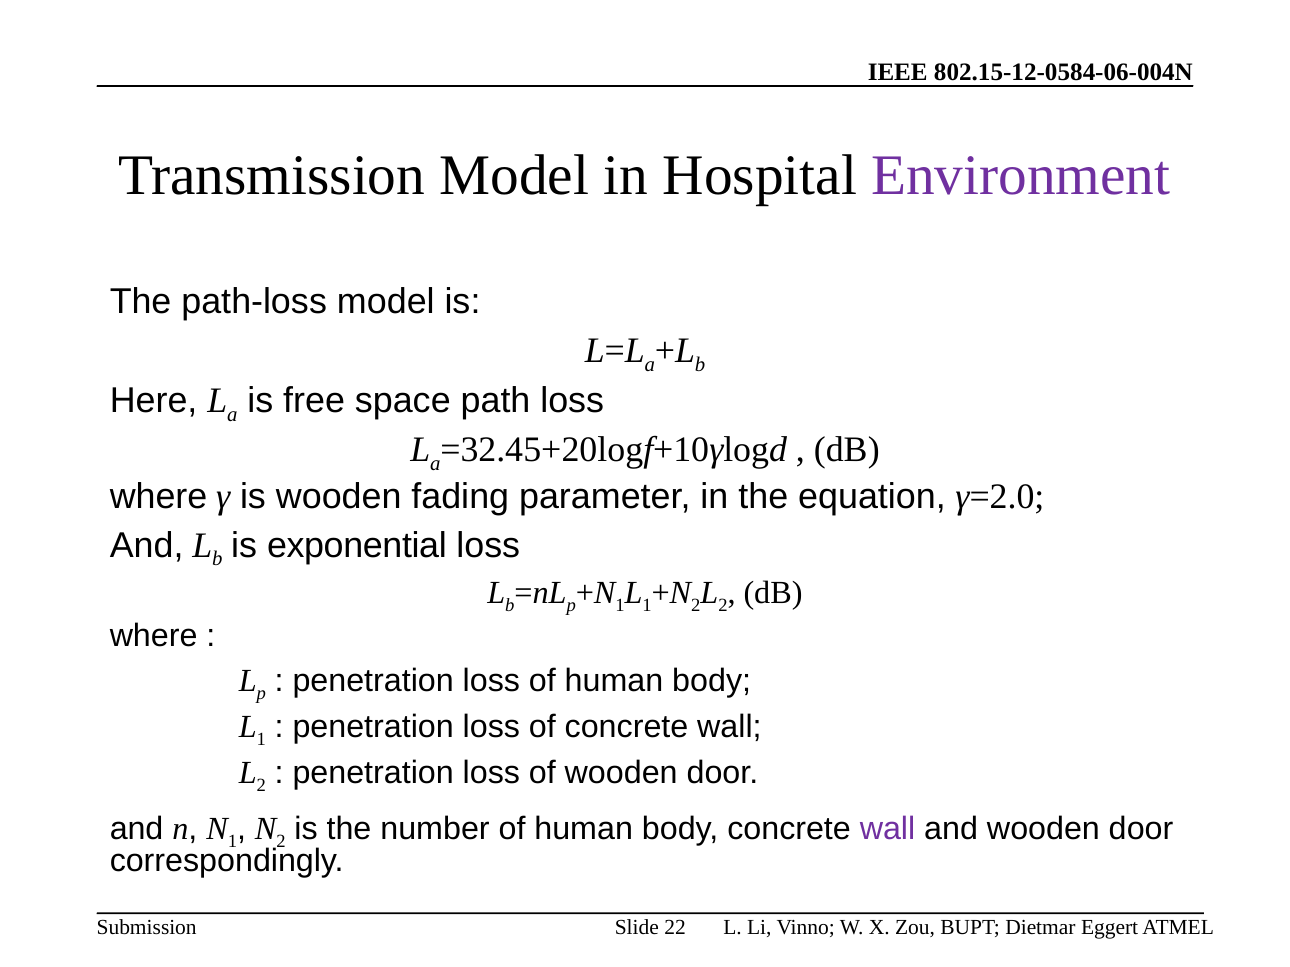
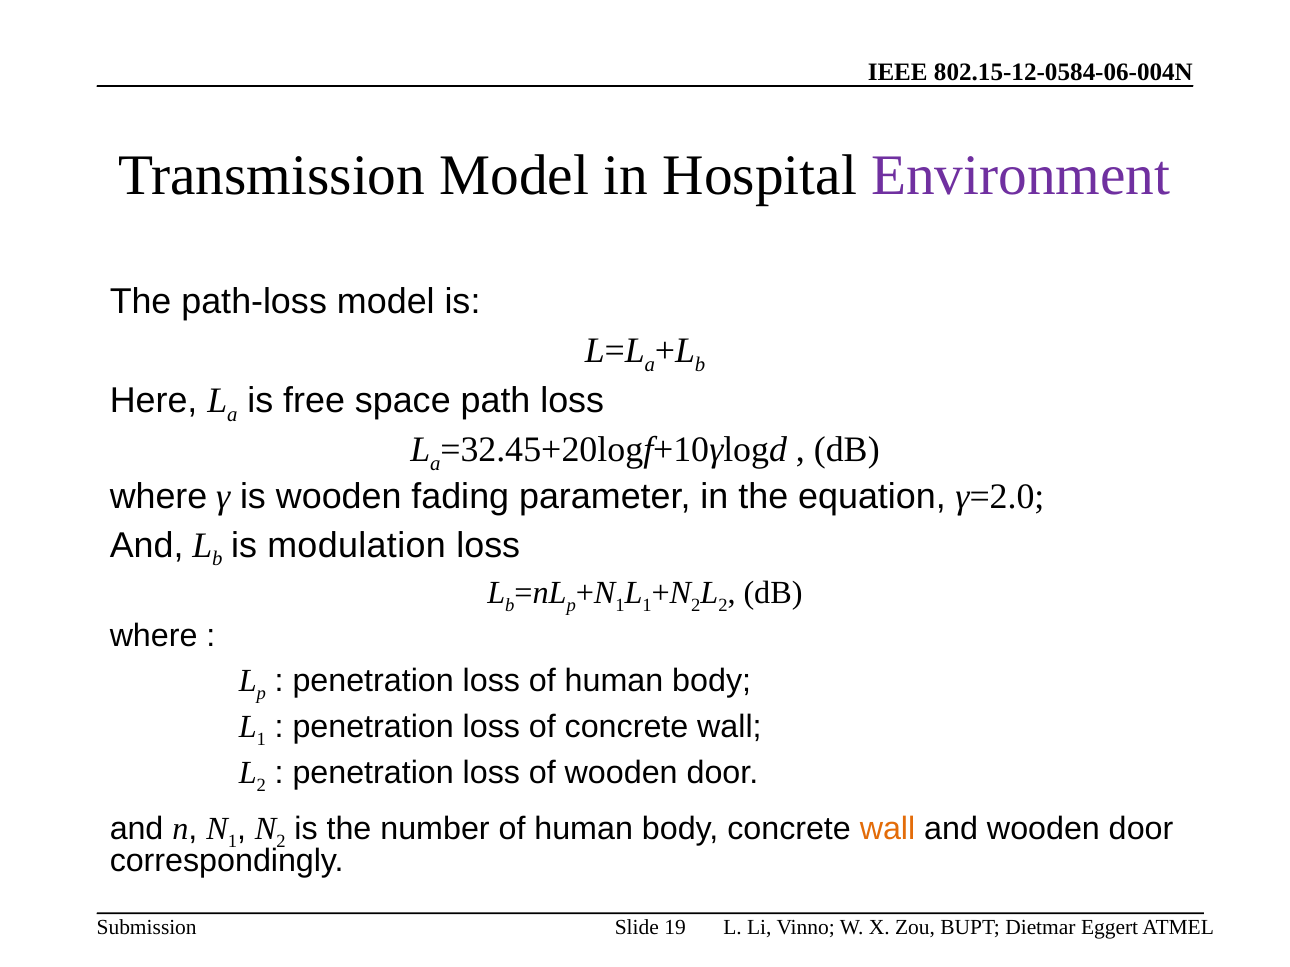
exponential: exponential -> modulation (357, 545)
wall colour: purple -> orange (888, 830)
22: 22 -> 19 (675, 928)
